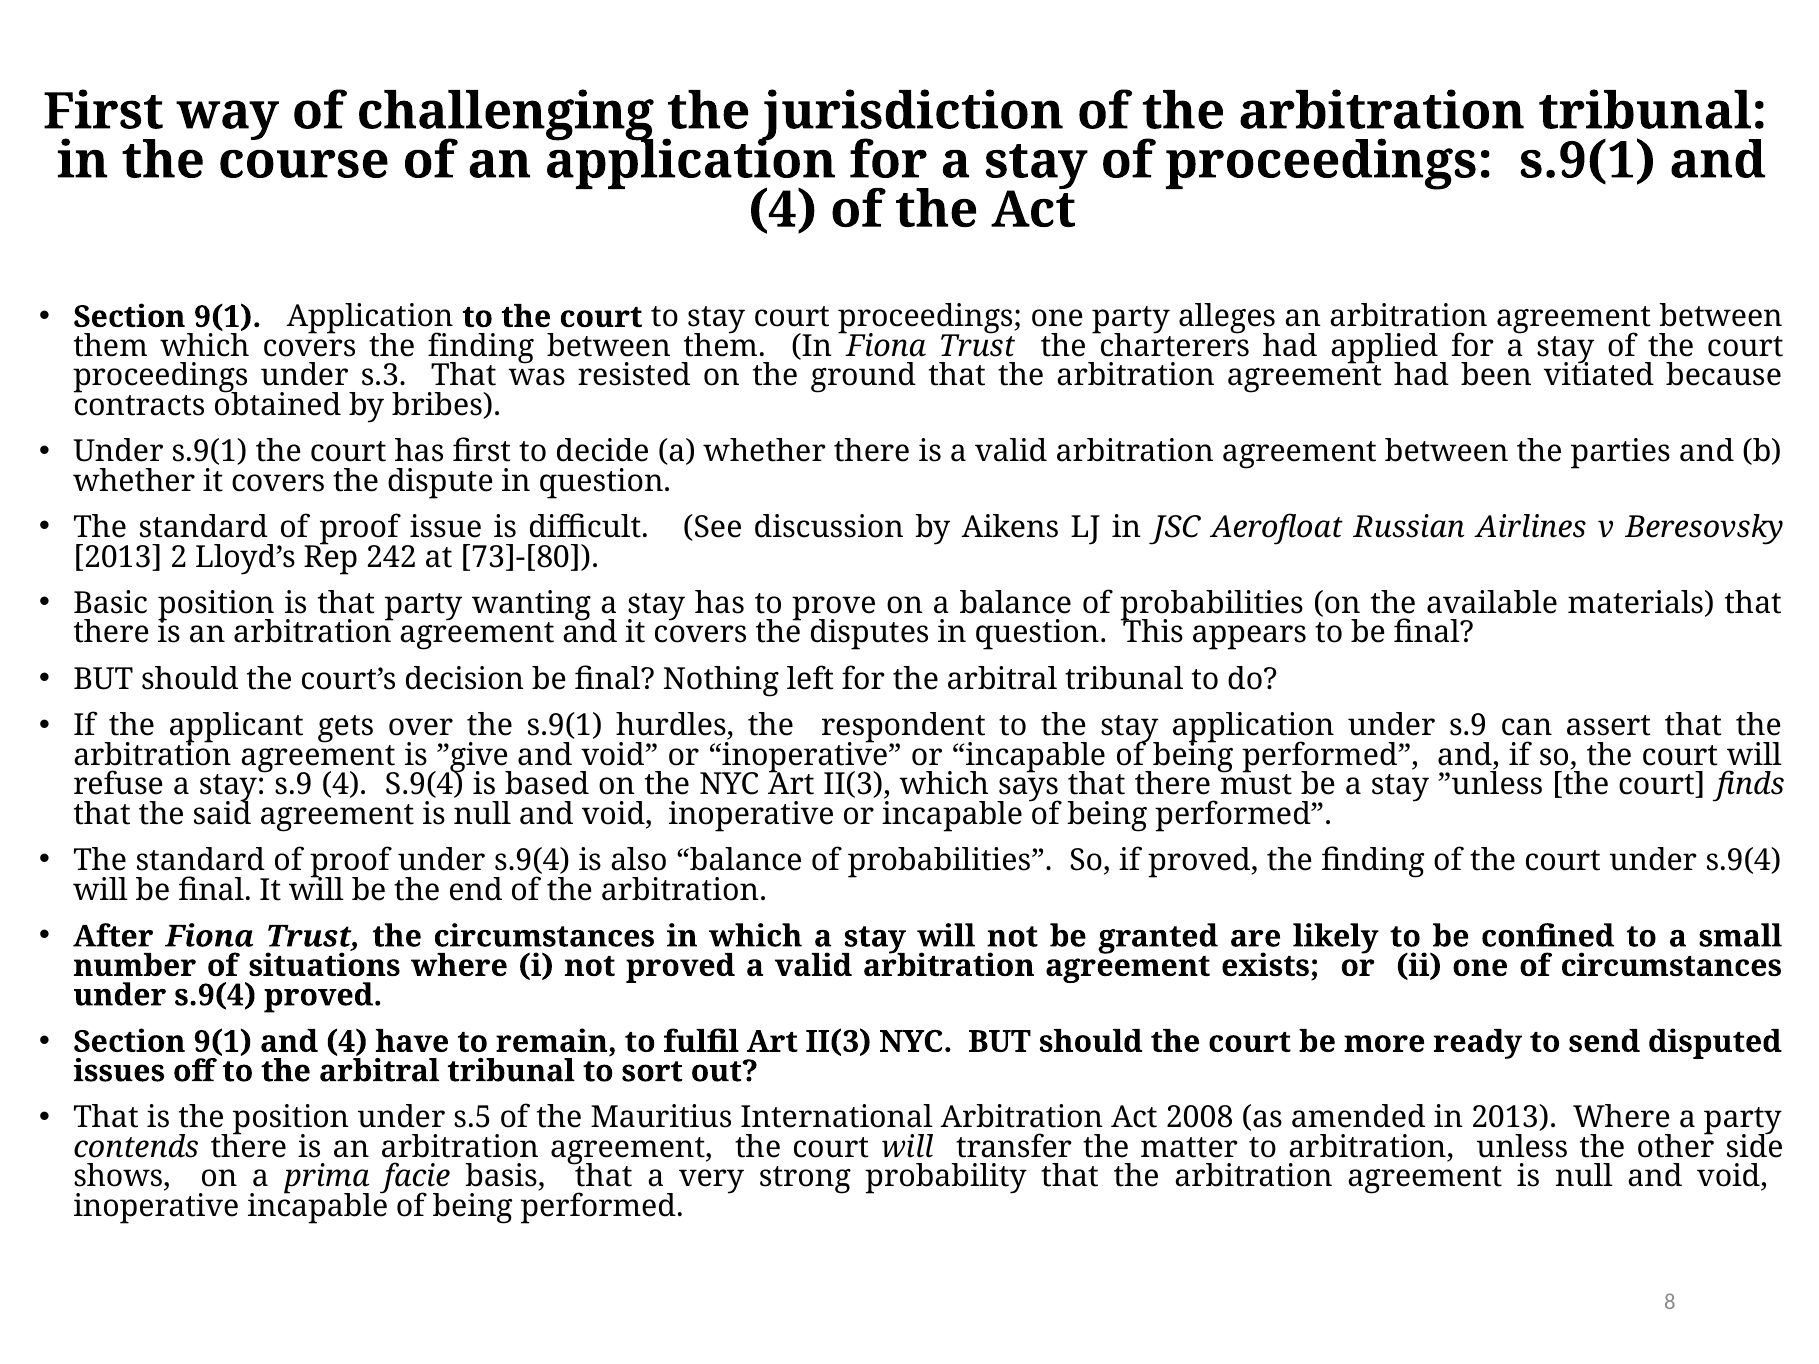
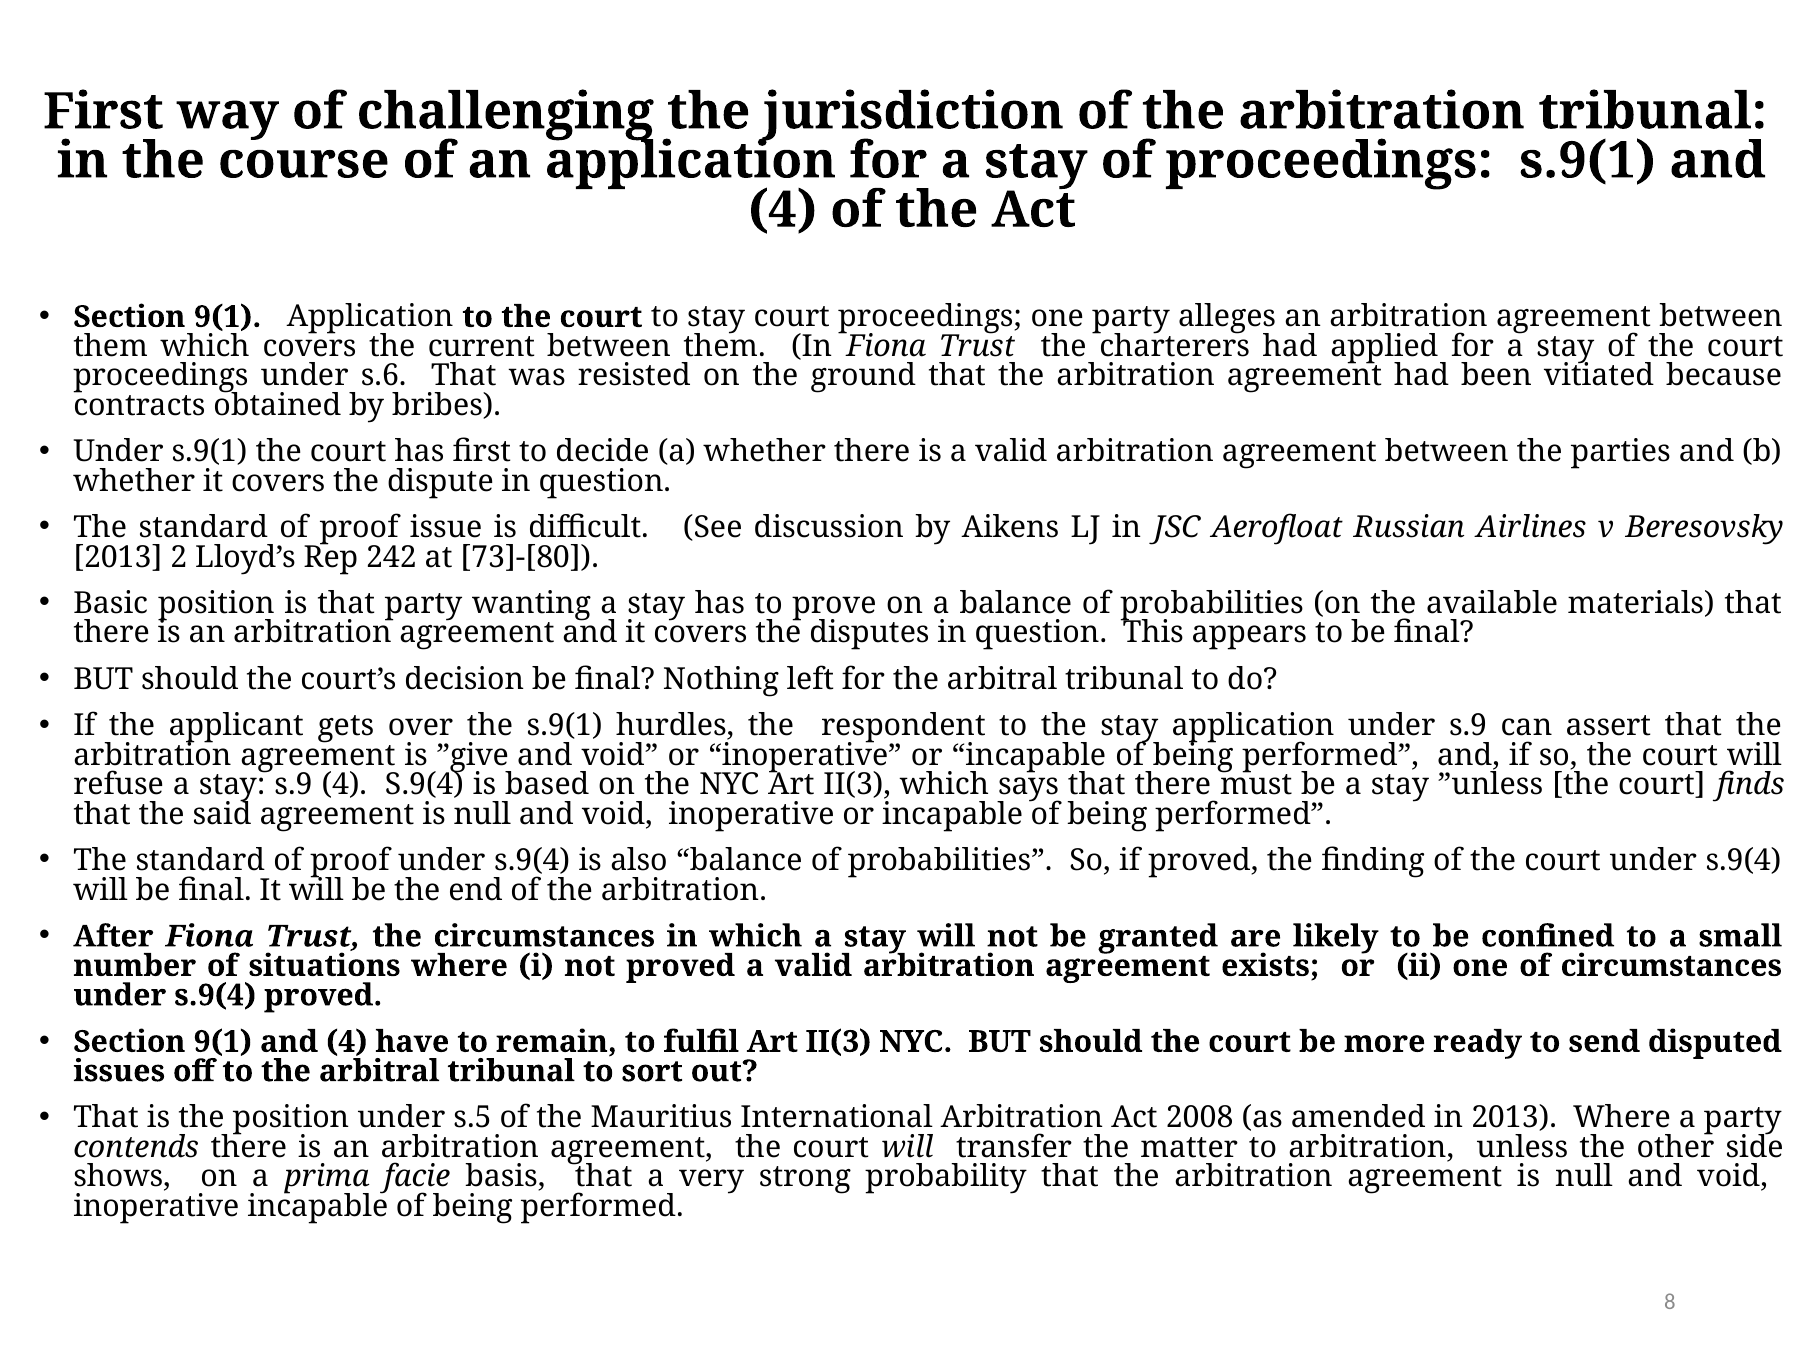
covers the finding: finding -> current (481, 346)
s.3: s.3 -> s.6 (384, 376)
